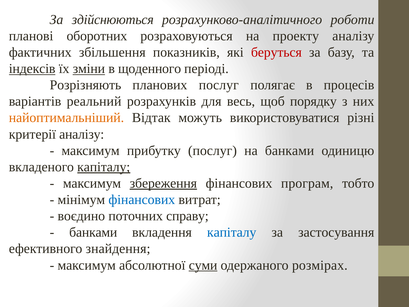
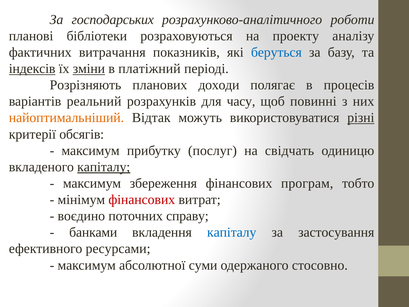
здійснюються: здійснюються -> господарських (113, 20)
оборотних: оборотних -> бібліотеки (97, 36)
збільшення: збільшення -> витрачання (112, 52)
беруться colour: red -> blue (276, 52)
щоденного: щоденного -> платіжний (149, 69)
планових послуг: послуг -> доходи (219, 85)
весь: весь -> часу (241, 101)
порядку: порядку -> повинні (313, 101)
різні underline: none -> present (361, 118)
критерії аналізу: аналізу -> обсягів (82, 134)
на банками: банками -> свідчать (290, 150)
збереження underline: present -> none (163, 183)
фінансових colour: blue -> red (142, 200)
знайдення: знайдення -> ресурсами (118, 249)
суми underline: present -> none (203, 265)
розмірах: розмірах -> стосовно (320, 265)
